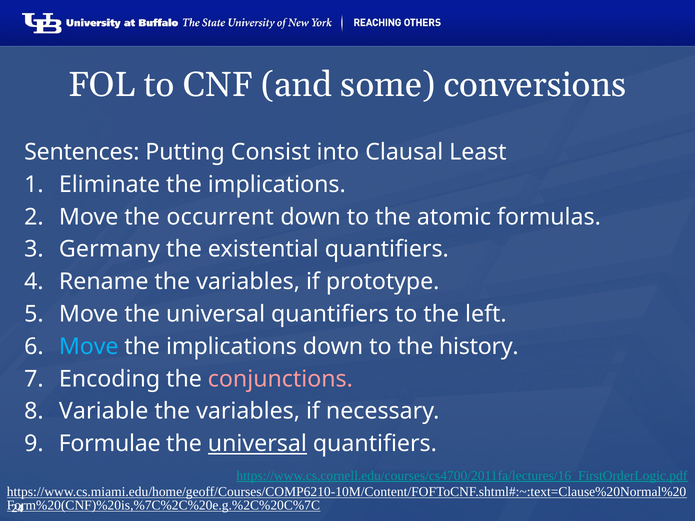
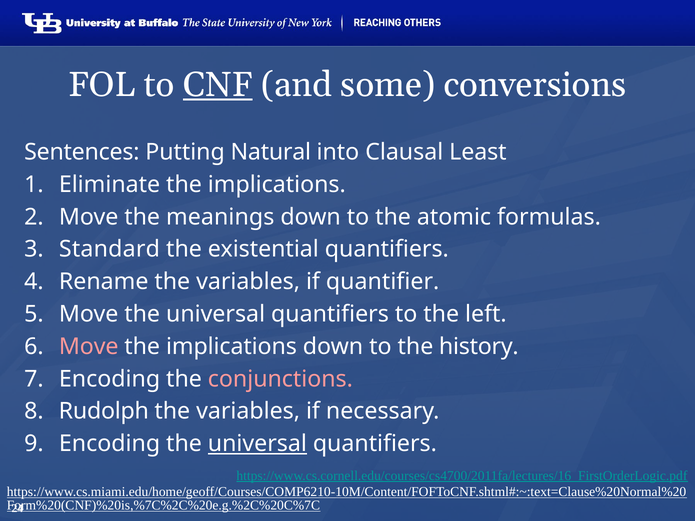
CNF underline: none -> present (218, 85)
Consist: Consist -> Natural (271, 152)
occurrent: occurrent -> meanings (220, 217)
Germany: Germany -> Standard (109, 249)
prototype: prototype -> quantifier (383, 282)
Move colour: light blue -> pink (89, 347)
Variable: Variable -> Rudolph (104, 412)
Formulae: Formulae -> Encoding (110, 444)
